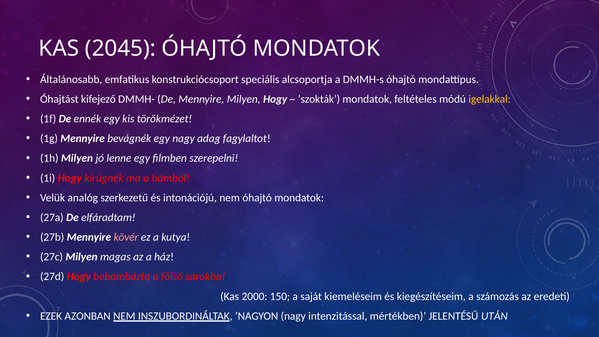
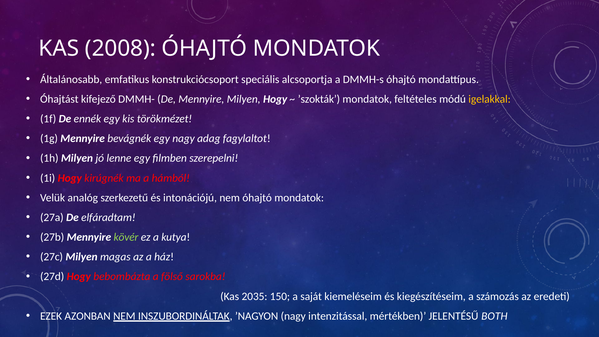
2045: 2045 -> 2008 (120, 48)
kövér colour: pink -> light green (126, 237)
2000: 2000 -> 2035 (255, 296)
UTÁN: UTÁN -> BOTH (494, 316)
